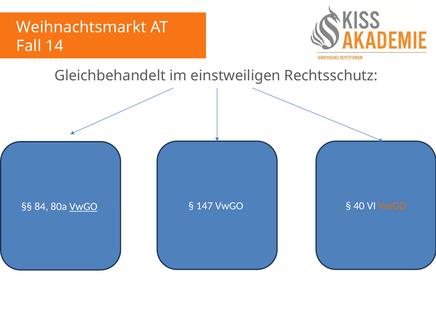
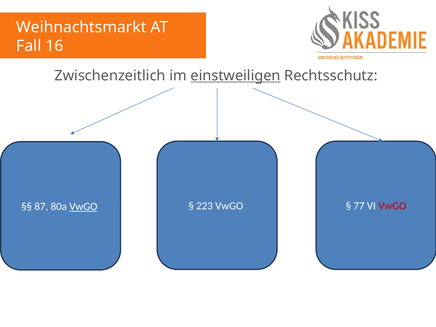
14: 14 -> 16 (54, 46)
Gleichbehandelt: Gleichbehandelt -> Zwischenzeitlich (110, 76)
einstweiligen underline: none -> present (236, 76)
84: 84 -> 87 (41, 207)
147: 147 -> 223 (204, 206)
40: 40 -> 77 (359, 206)
VwGO colour: orange -> red (392, 206)
